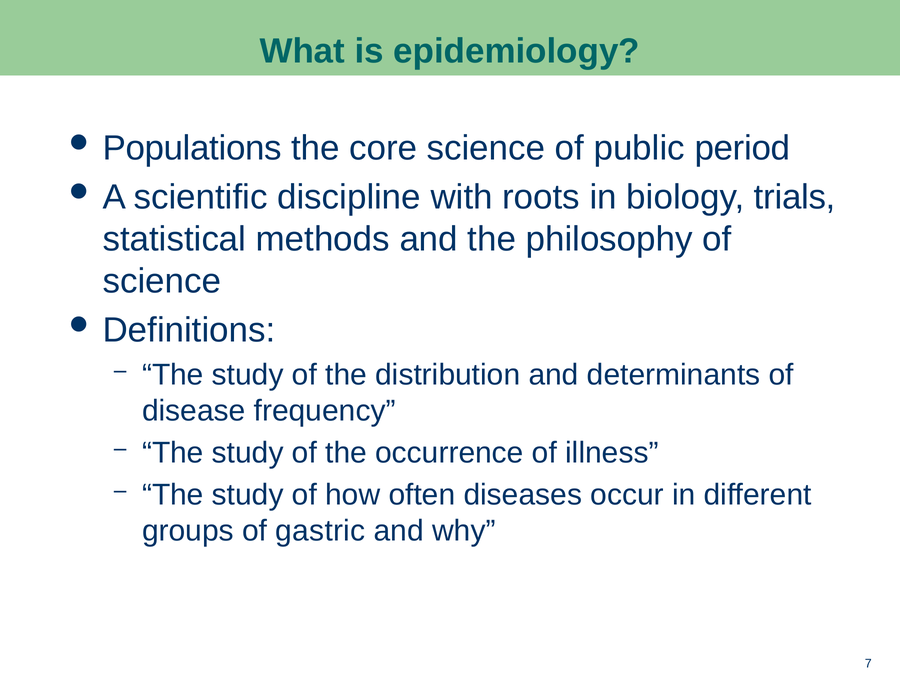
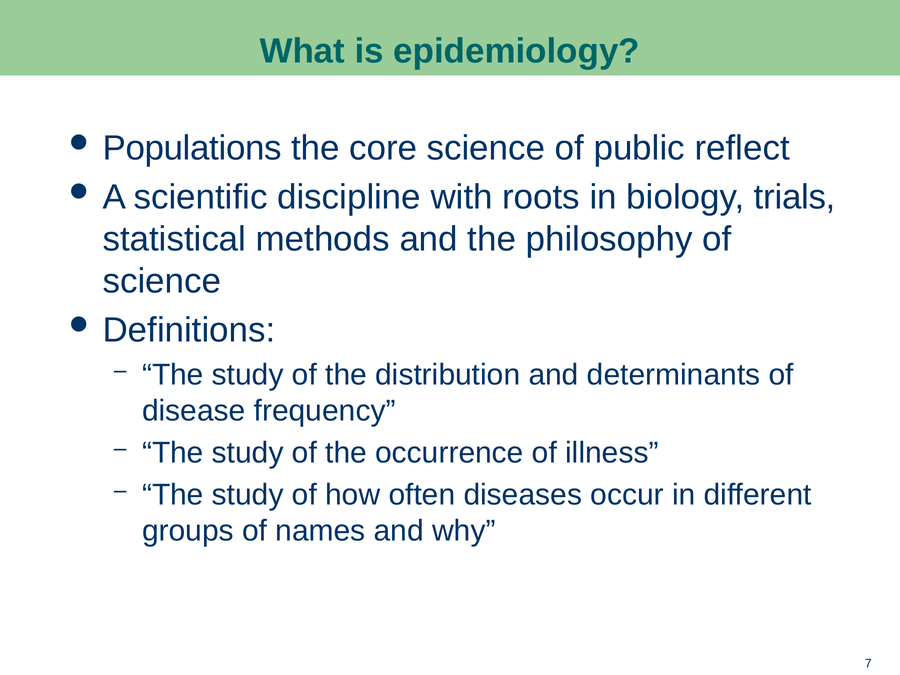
period: period -> reflect (742, 148)
gastric: gastric -> names (320, 531)
